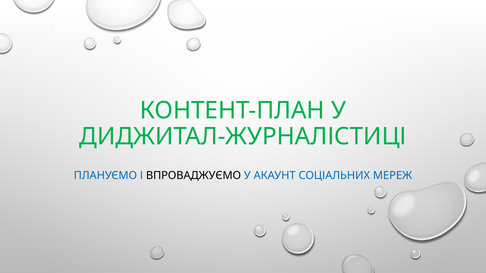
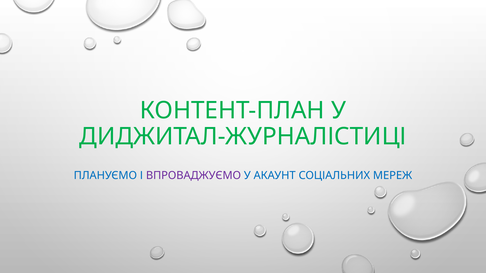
ВПРОВАДЖУЄМО colour: black -> purple (193, 176)
